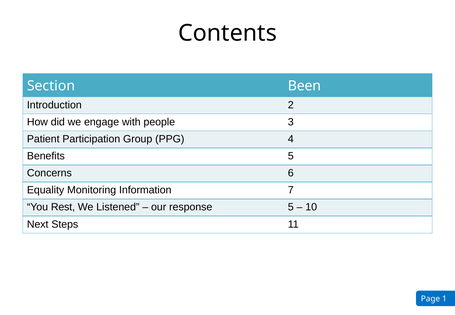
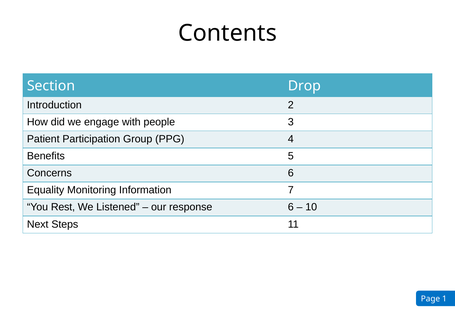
Been: Been -> Drop (304, 86)
response 5: 5 -> 6 (291, 207)
